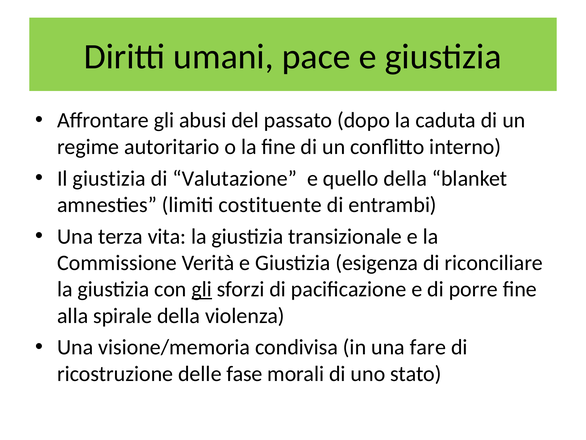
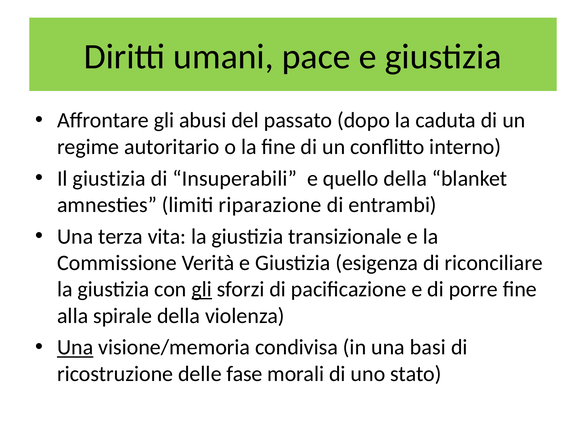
Valutazione: Valutazione -> Insuperabili (235, 178)
costituente: costituente -> riparazione (270, 205)
Una underline: none -> present (75, 347)
fare: fare -> basi (428, 347)
